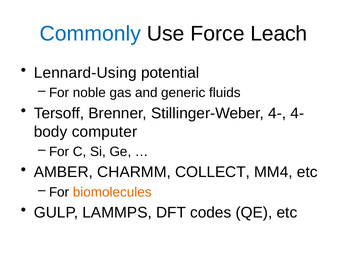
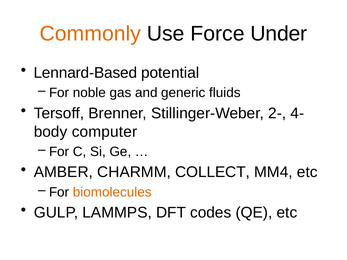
Commonly colour: blue -> orange (90, 34)
Leach: Leach -> Under (279, 34)
Lennard-Using: Lennard-Using -> Lennard-Based (85, 73)
Stillinger-Weber 4-: 4- -> 2- (277, 113)
